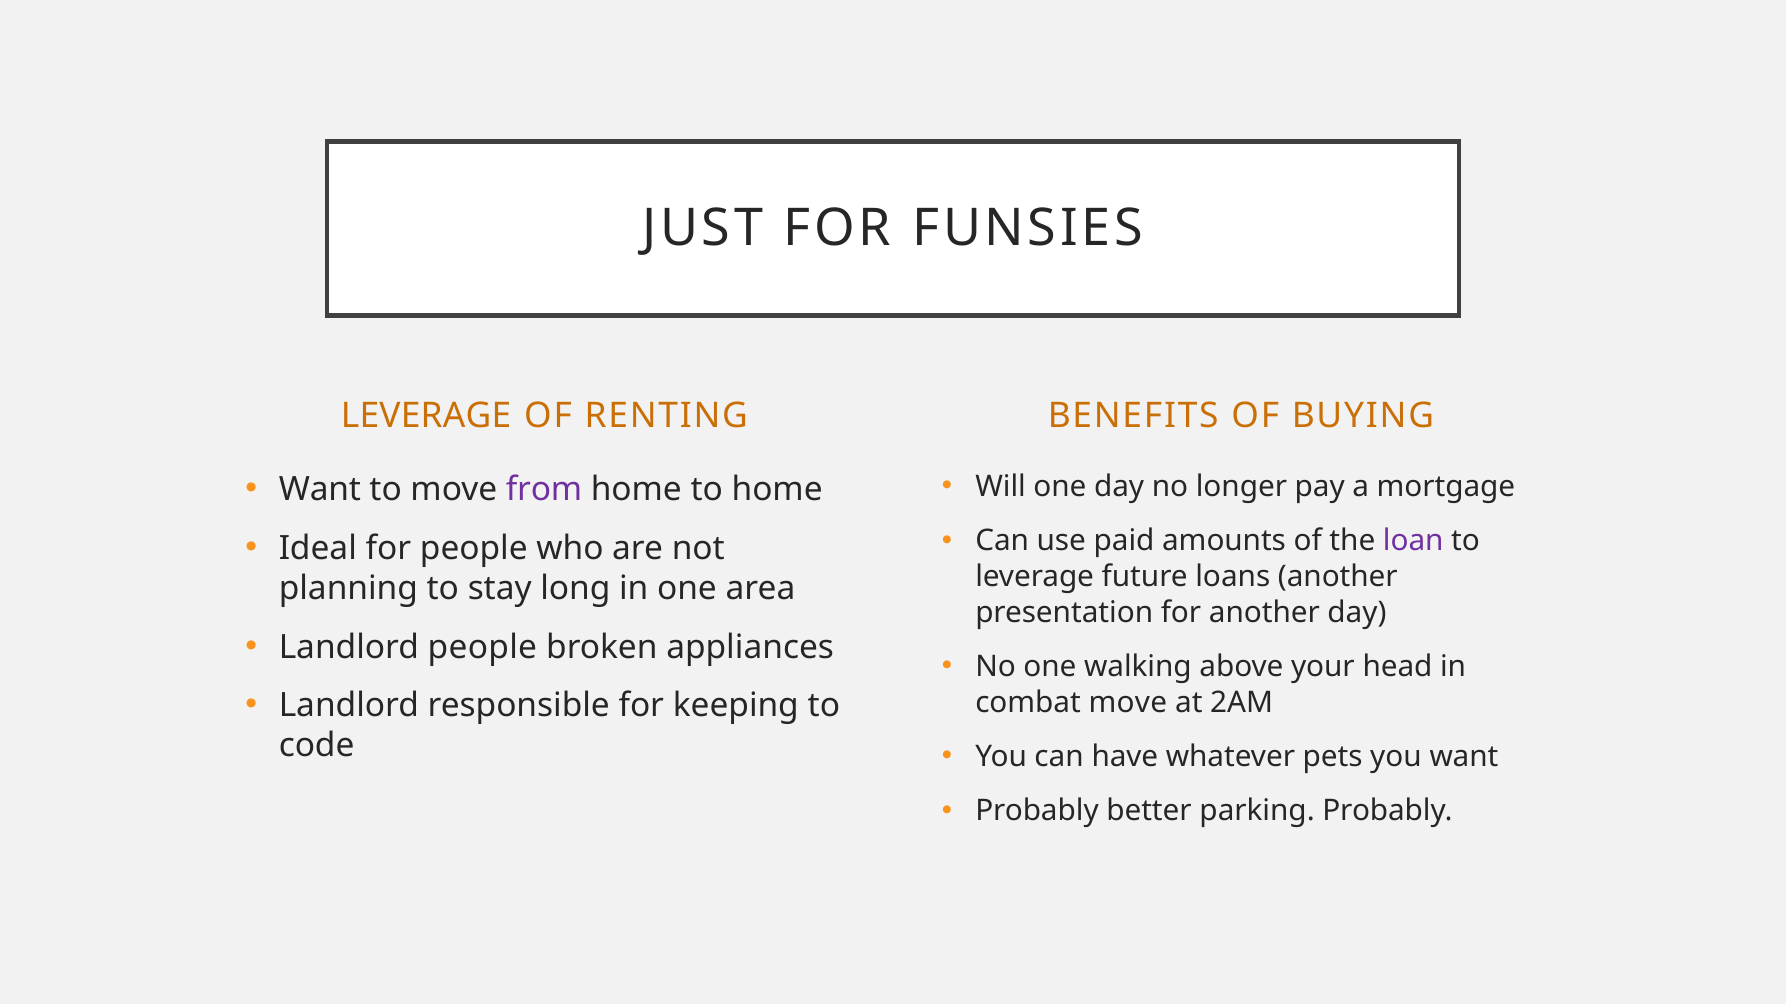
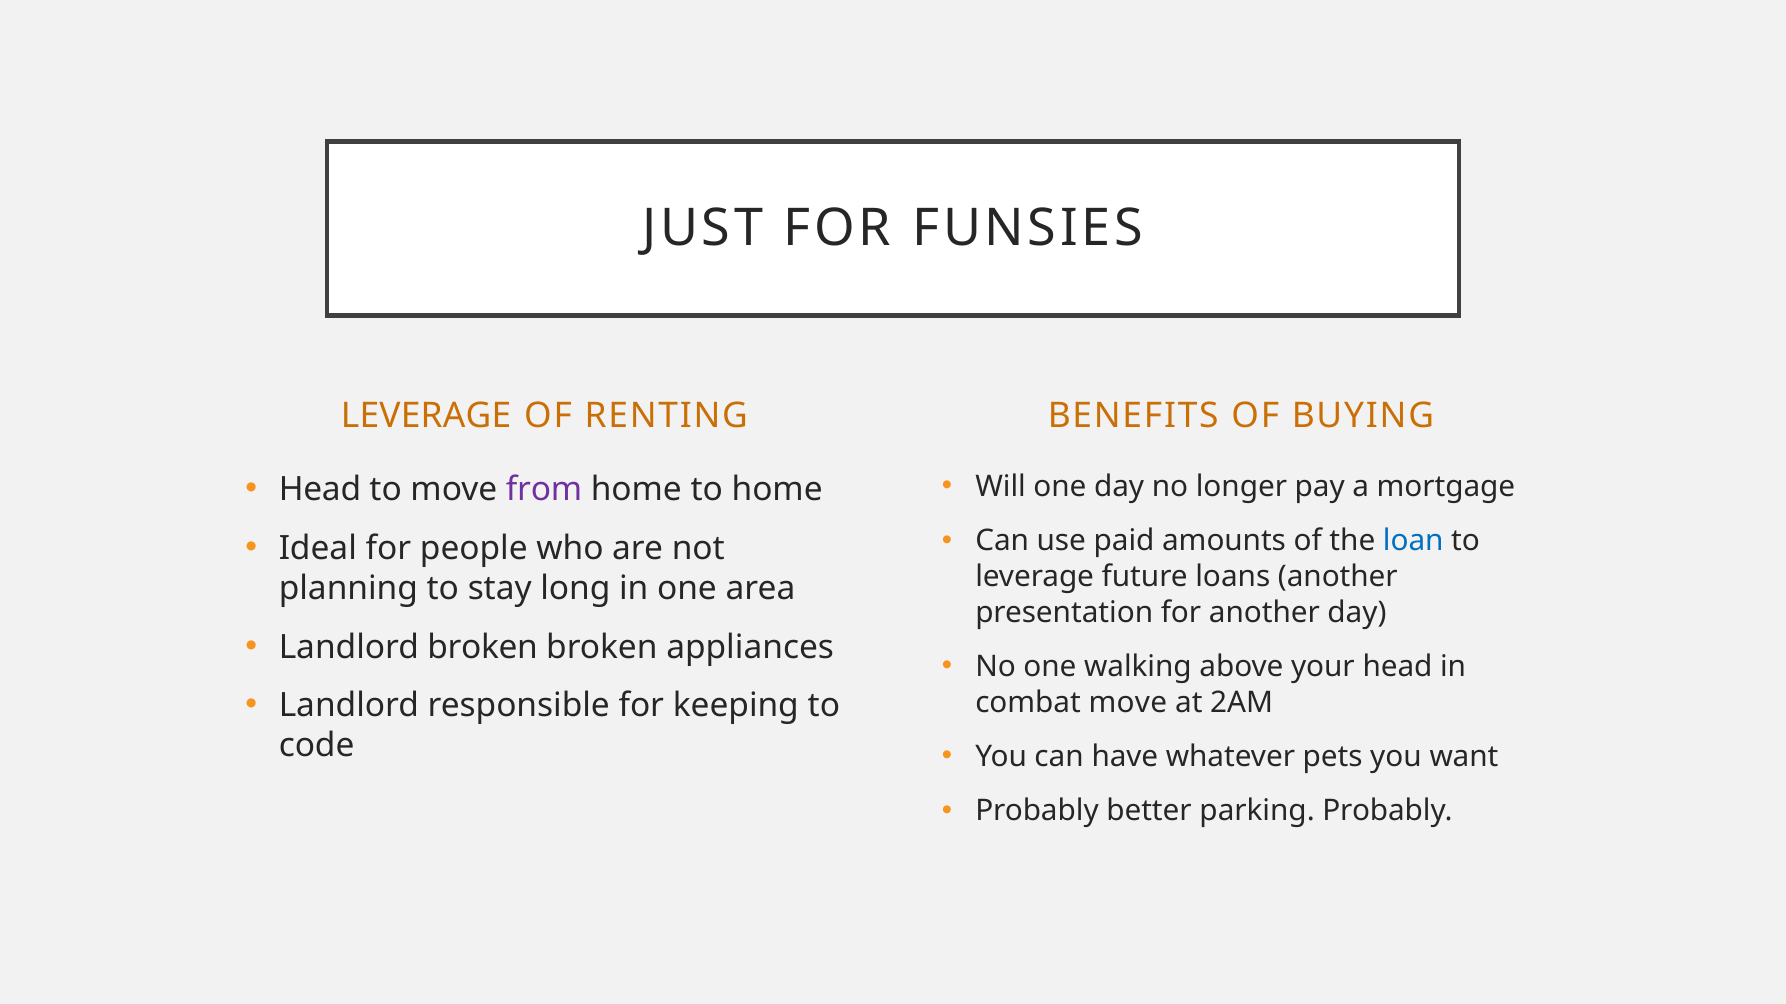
Want: Want -> Head (320, 490)
loan colour: purple -> blue (1413, 541)
Landlord people: people -> broken (483, 647)
